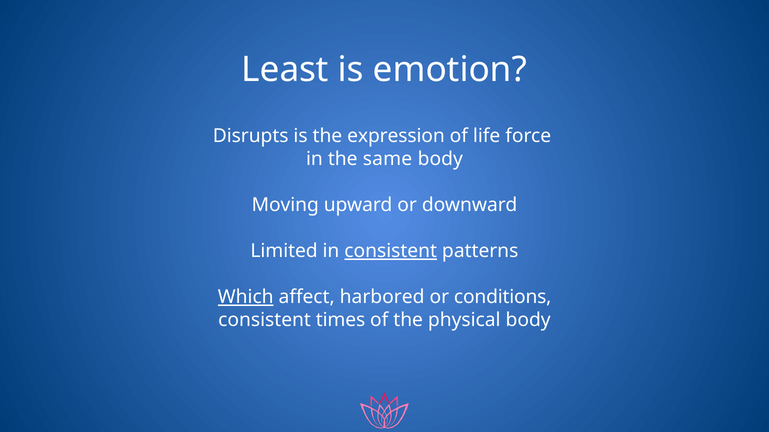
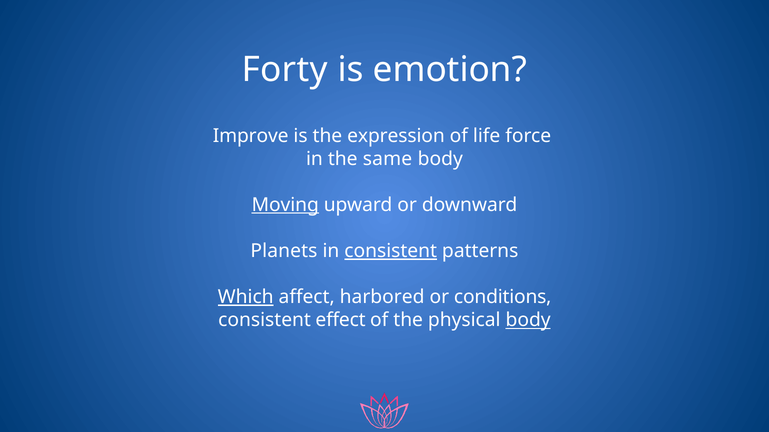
Least: Least -> Forty (285, 70)
Disrupts: Disrupts -> Improve (251, 136)
Moving underline: none -> present (285, 205)
Limited: Limited -> Planets (284, 251)
times: times -> effect (341, 320)
body underline: none -> present (528, 320)
